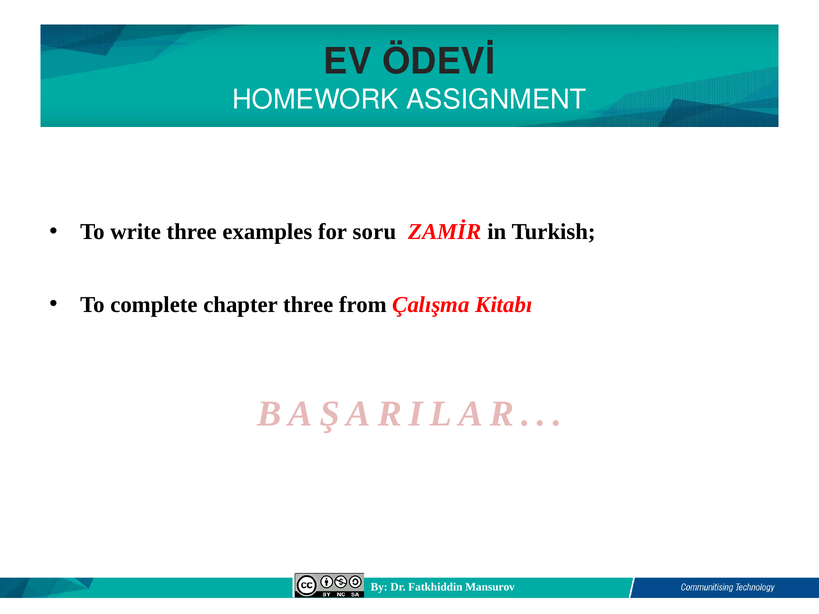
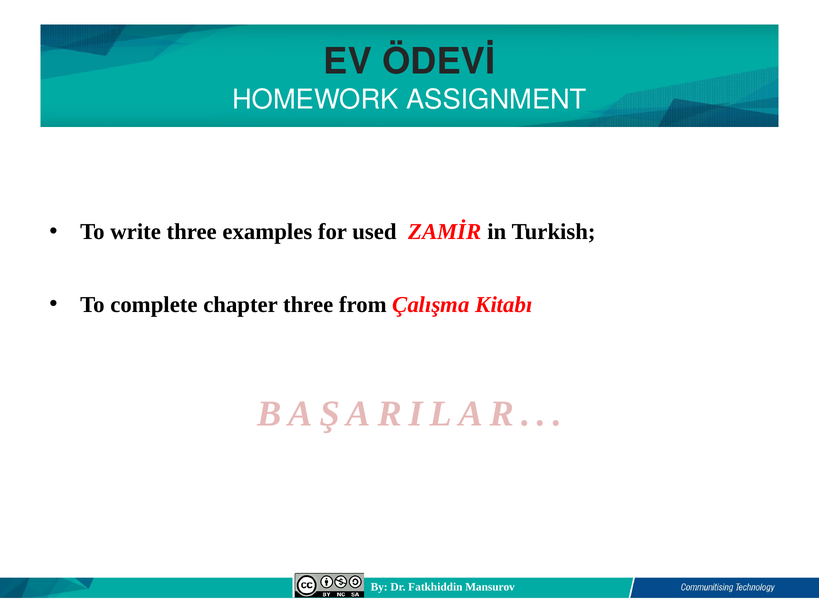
soru: soru -> used (374, 232)
